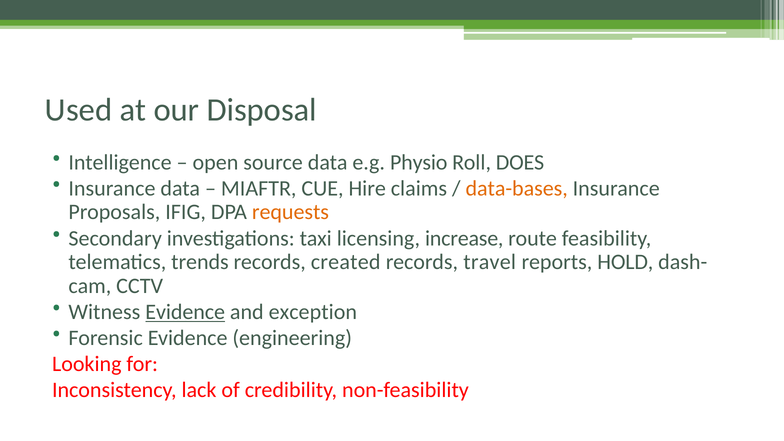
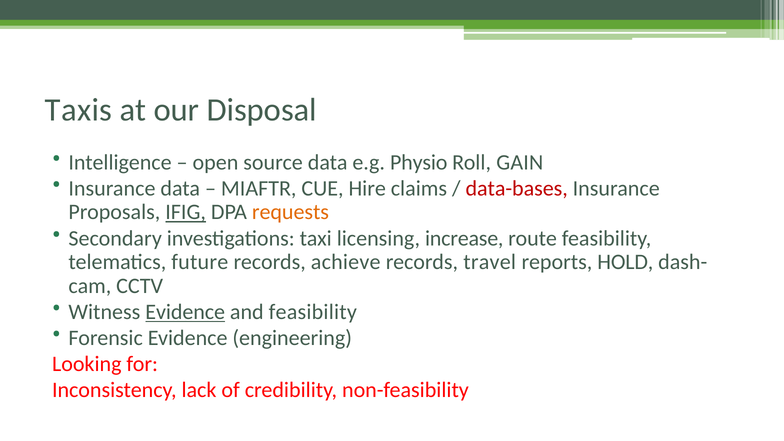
Used: Used -> Taxis (79, 110)
DOES: DOES -> GAIN (520, 162)
data-bases colour: orange -> red (517, 188)
IFIG underline: none -> present (186, 212)
trends: trends -> future (200, 262)
created: created -> achieve (346, 262)
and exception: exception -> feasibility (313, 312)
